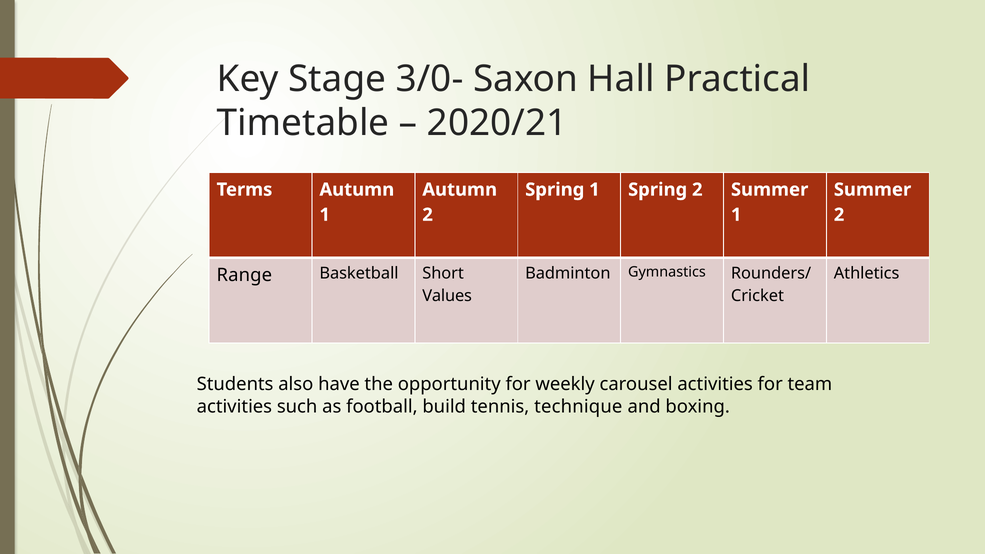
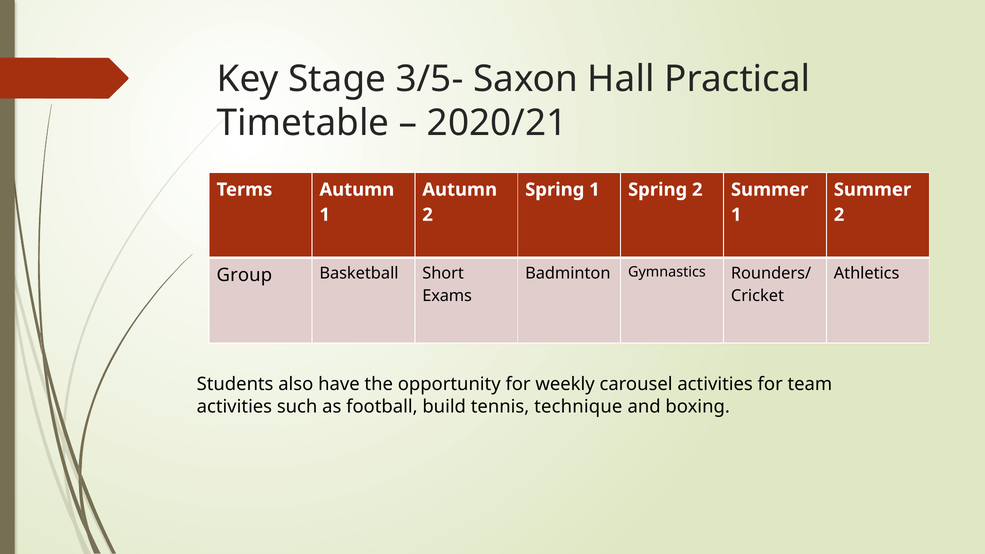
3/0-: 3/0- -> 3/5- (430, 79)
Range: Range -> Group (244, 275)
Values: Values -> Exams (447, 296)
